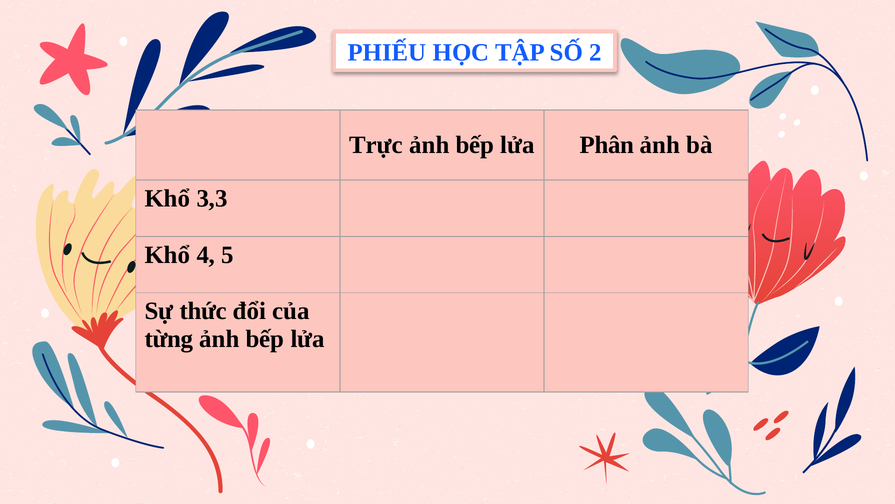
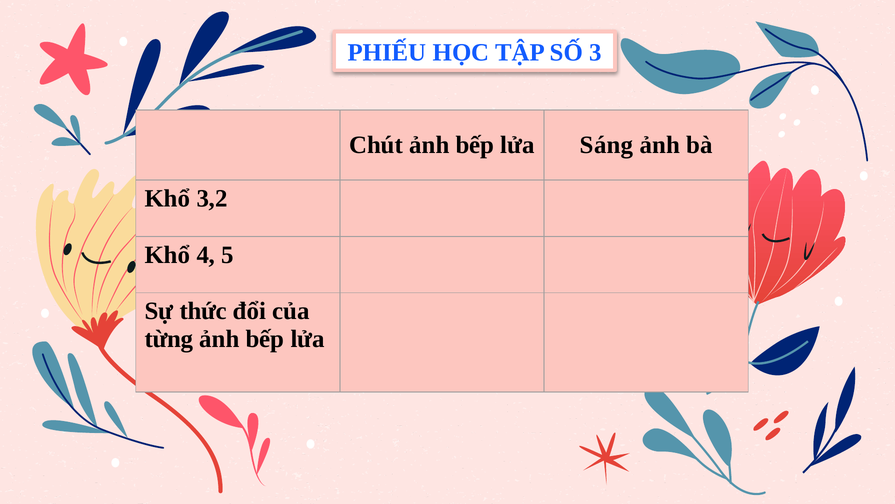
2: 2 -> 3 (595, 53)
Trực: Trực -> Chút (376, 145)
Phân: Phân -> Sáng (607, 145)
3,3: 3,3 -> 3,2 (212, 198)
